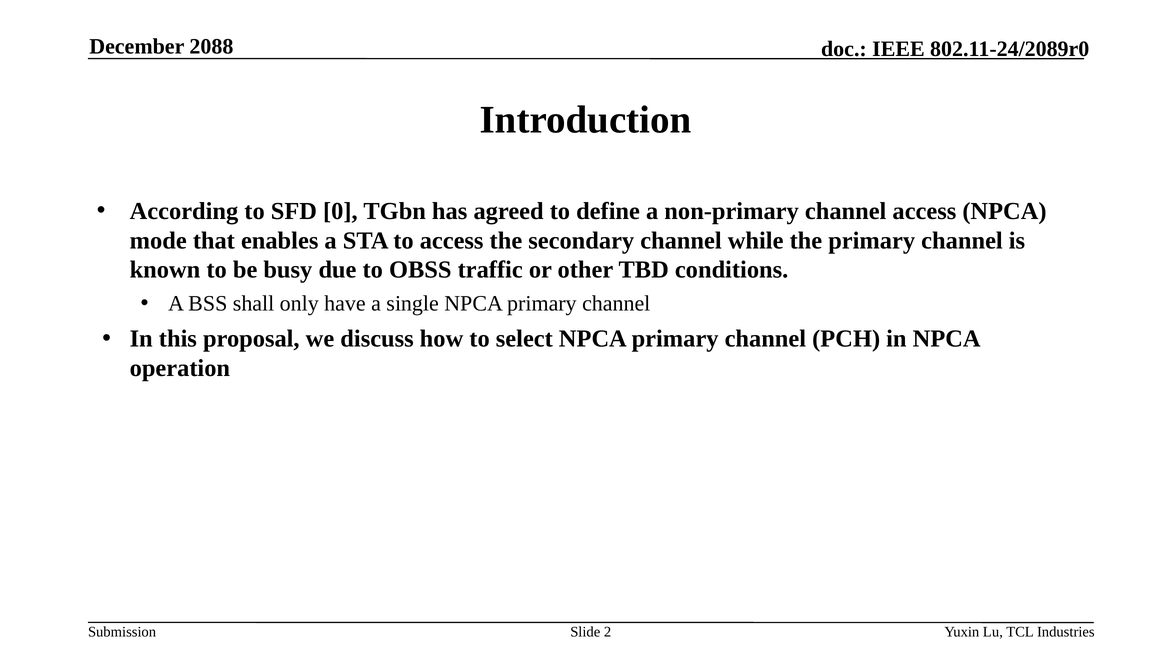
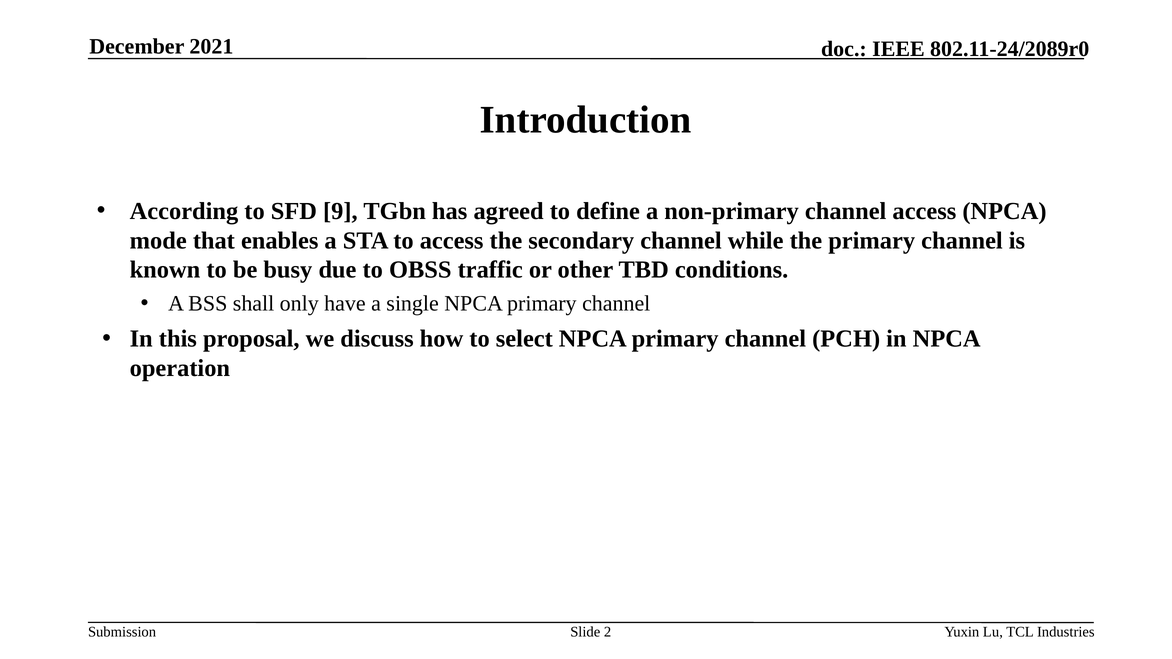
2088: 2088 -> 2021 (211, 47)
0: 0 -> 9 (340, 211)
